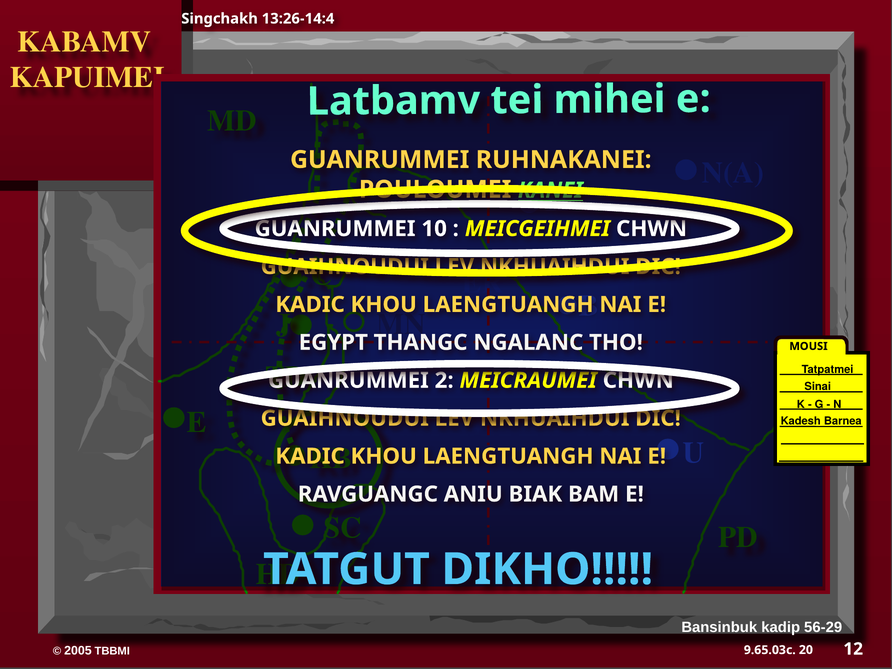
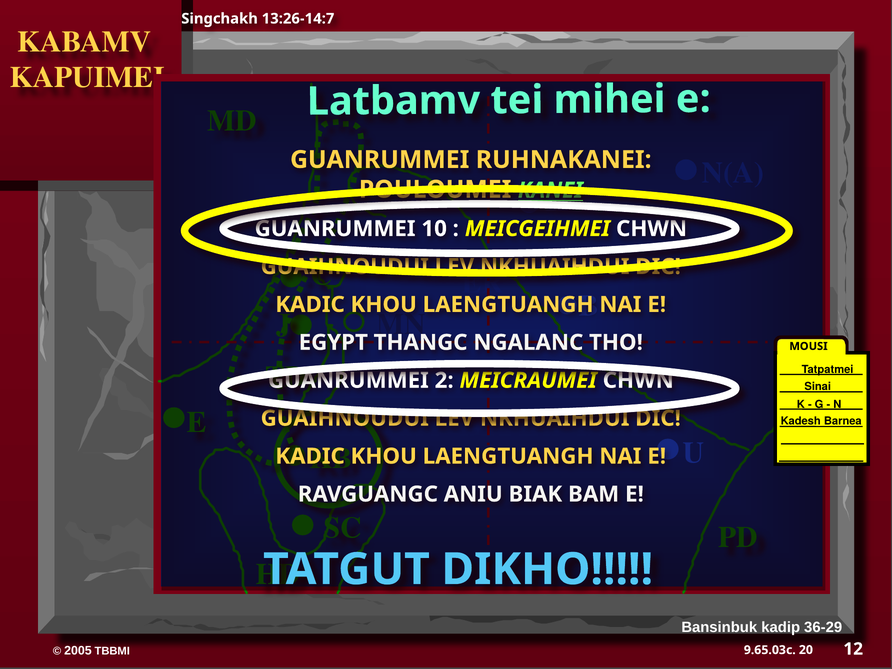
13:26-14:4: 13:26-14:4 -> 13:26-14:7 (298, 19)
56-29: 56-29 -> 36-29 (823, 628)
